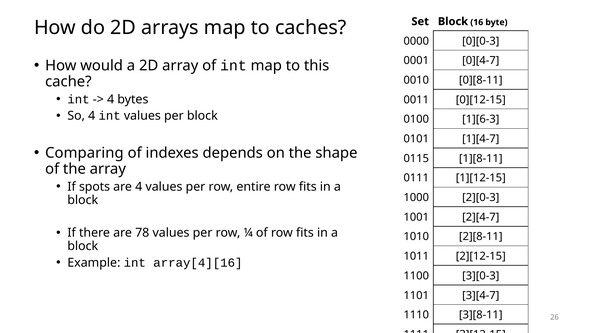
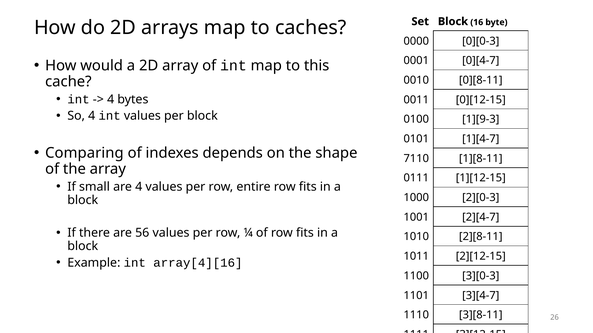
1][6-3: 1][6-3 -> 1][9-3 (481, 119)
0115: 0115 -> 7110 (416, 159)
spots: spots -> small (94, 187)
78: 78 -> 56 (142, 233)
